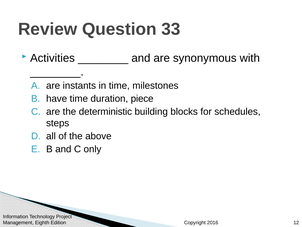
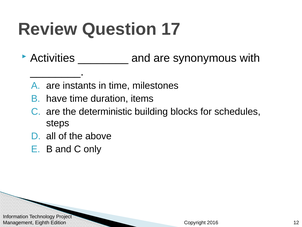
33: 33 -> 17 (171, 29)
piece: piece -> items (142, 98)
